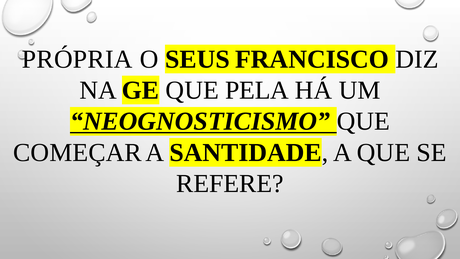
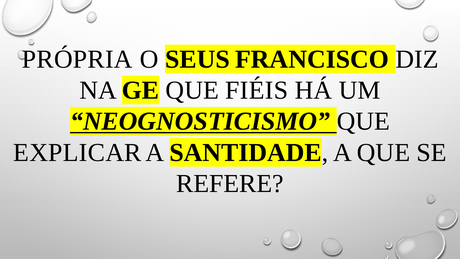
PELA: PELA -> FIÉIS (257, 90)
COMEÇAR: COMEÇAR -> EXPLICAR (77, 152)
